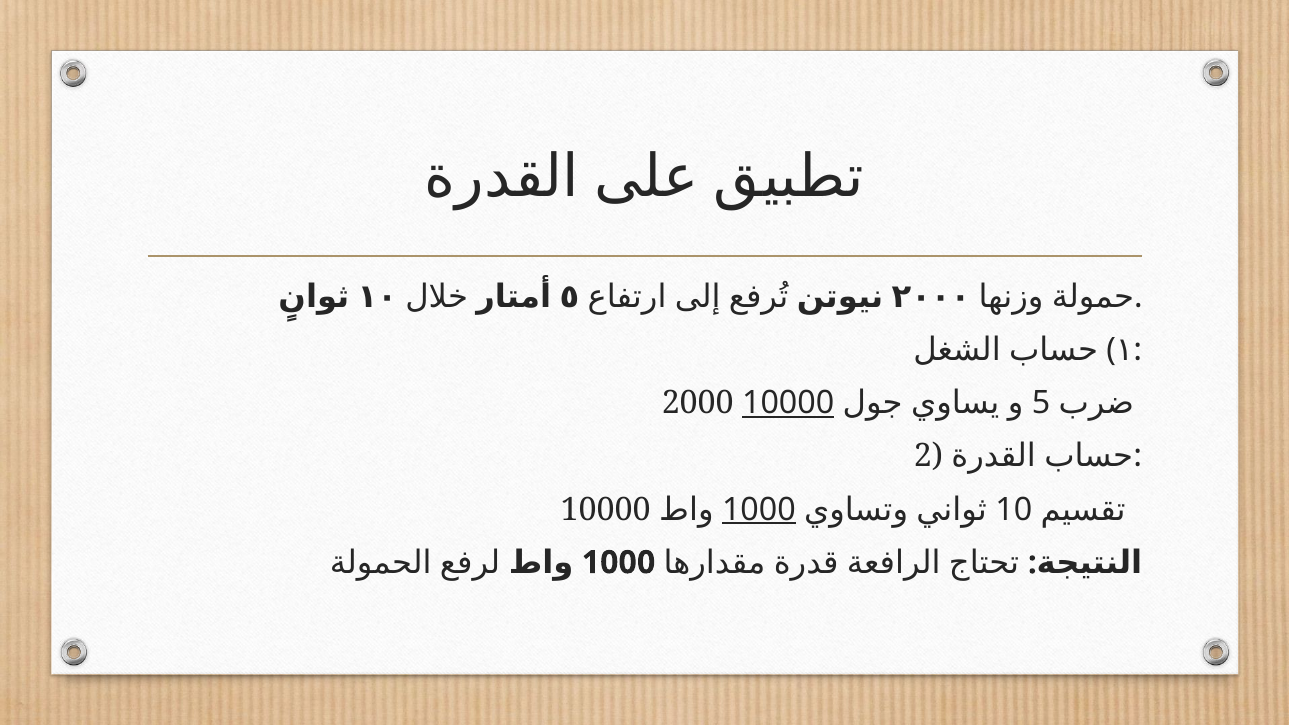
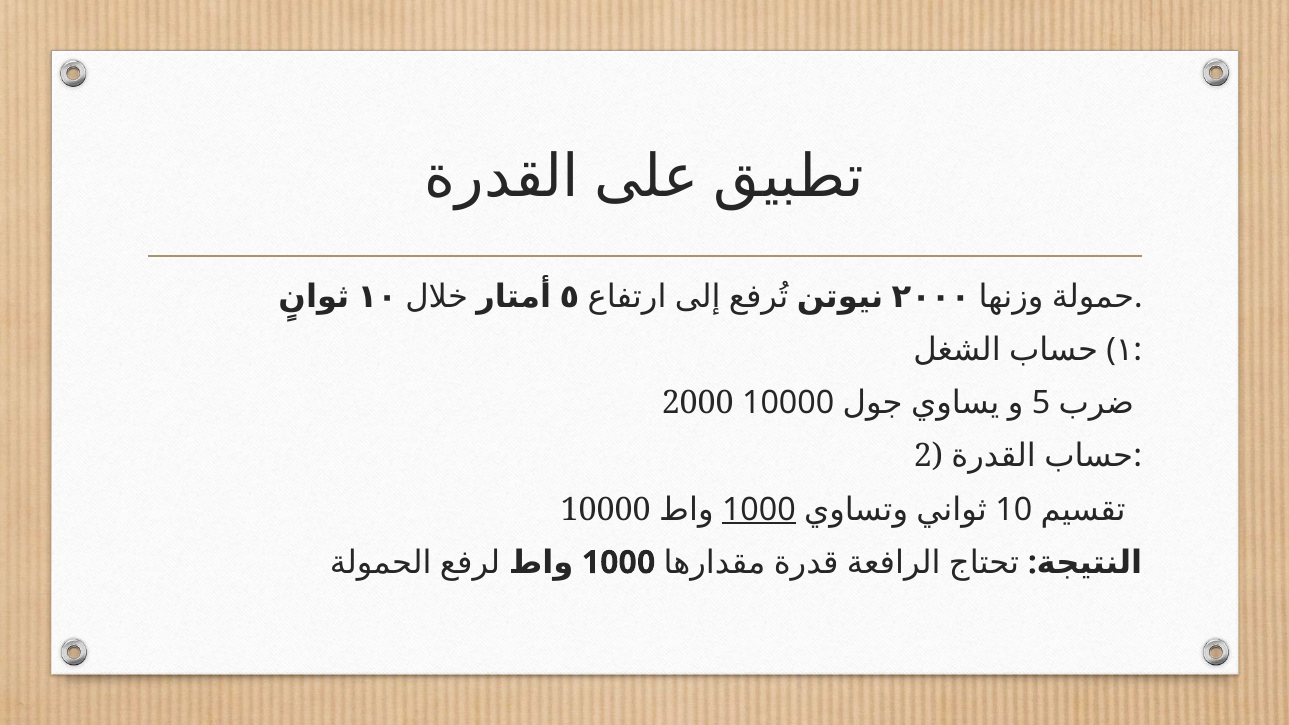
10000 underline: present -> none (788, 403)
